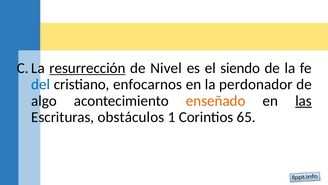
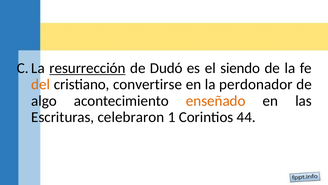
Nivel: Nivel -> Dudó (166, 68)
del colour: blue -> orange (41, 84)
enfocarnos: enfocarnos -> convertirse (148, 84)
las underline: present -> none (304, 101)
obstáculos: obstáculos -> celebraron (131, 117)
65: 65 -> 44 (246, 117)
